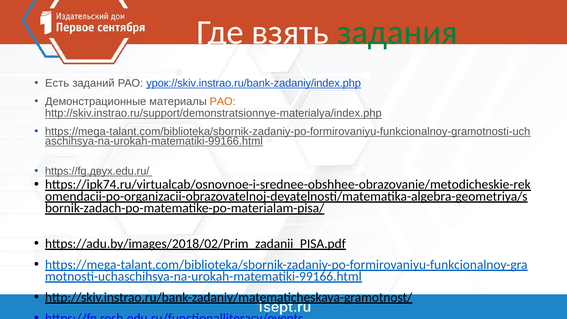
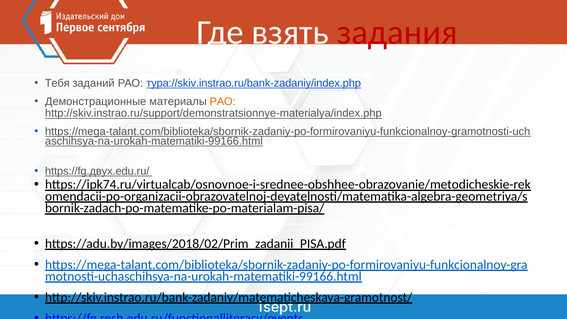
задания colour: green -> red (397, 32)
Есть: Есть -> Тебя (57, 83)
урок://skiv.instrao.ru/bank-zadaniy/index.php: урок://skiv.instrao.ru/bank-zadaniy/index.php -> тура://skiv.instrao.ru/bank-zadaniy/index.php (254, 83)
